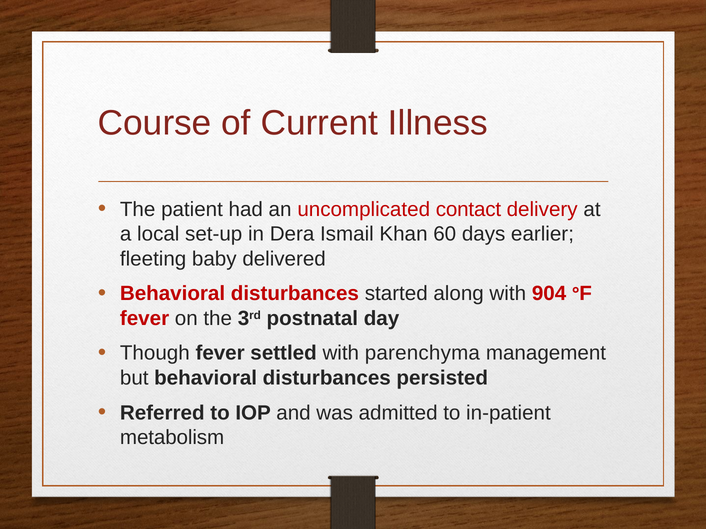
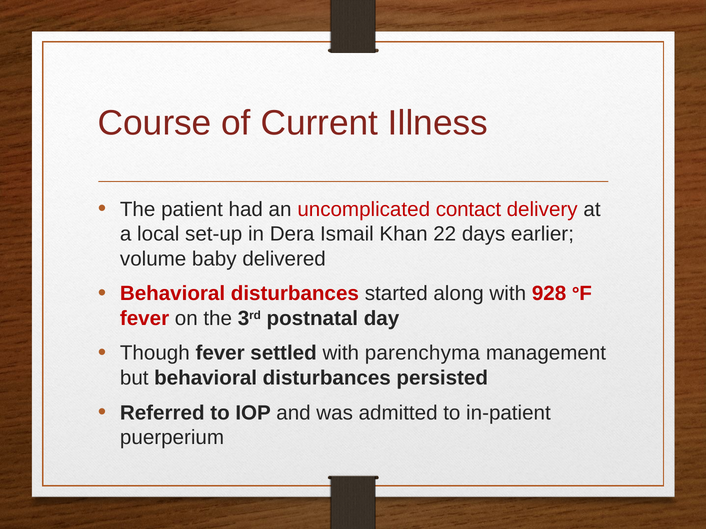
60: 60 -> 22 (445, 234)
fleeting: fleeting -> volume (153, 259)
904: 904 -> 928 (549, 294)
metabolism: metabolism -> puerperium (172, 438)
